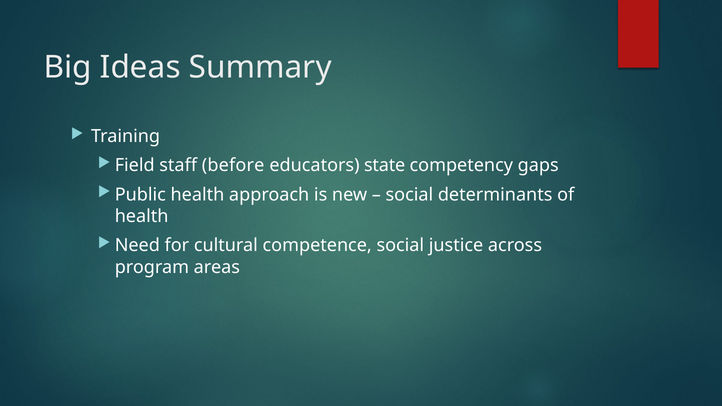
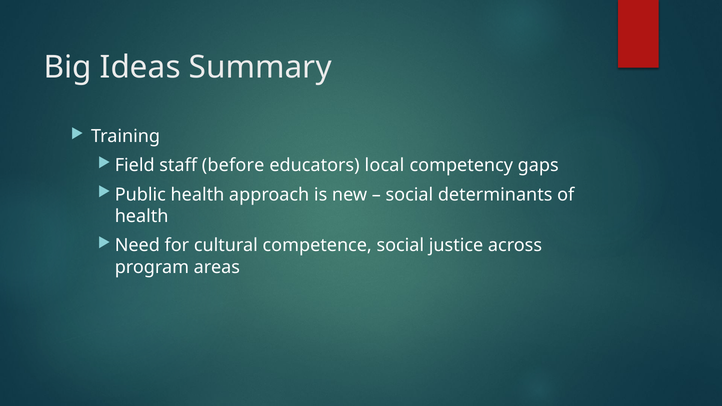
state: state -> local (384, 166)
